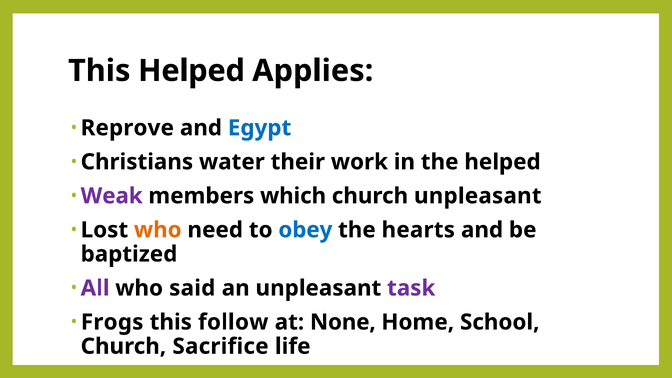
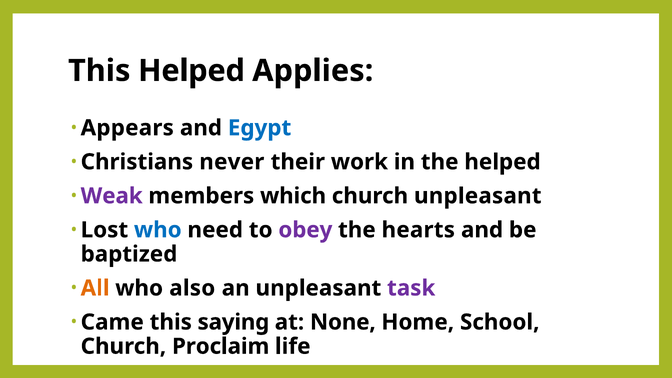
Reprove: Reprove -> Appears (127, 128)
water: water -> never (232, 162)
who colour: orange -> blue (158, 230)
obey colour: blue -> purple (305, 230)
All colour: purple -> orange (95, 288)
said: said -> also (192, 288)
Frogs: Frogs -> Came (112, 322)
follow: follow -> saying (233, 322)
Sacrifice: Sacrifice -> Proclaim (221, 346)
